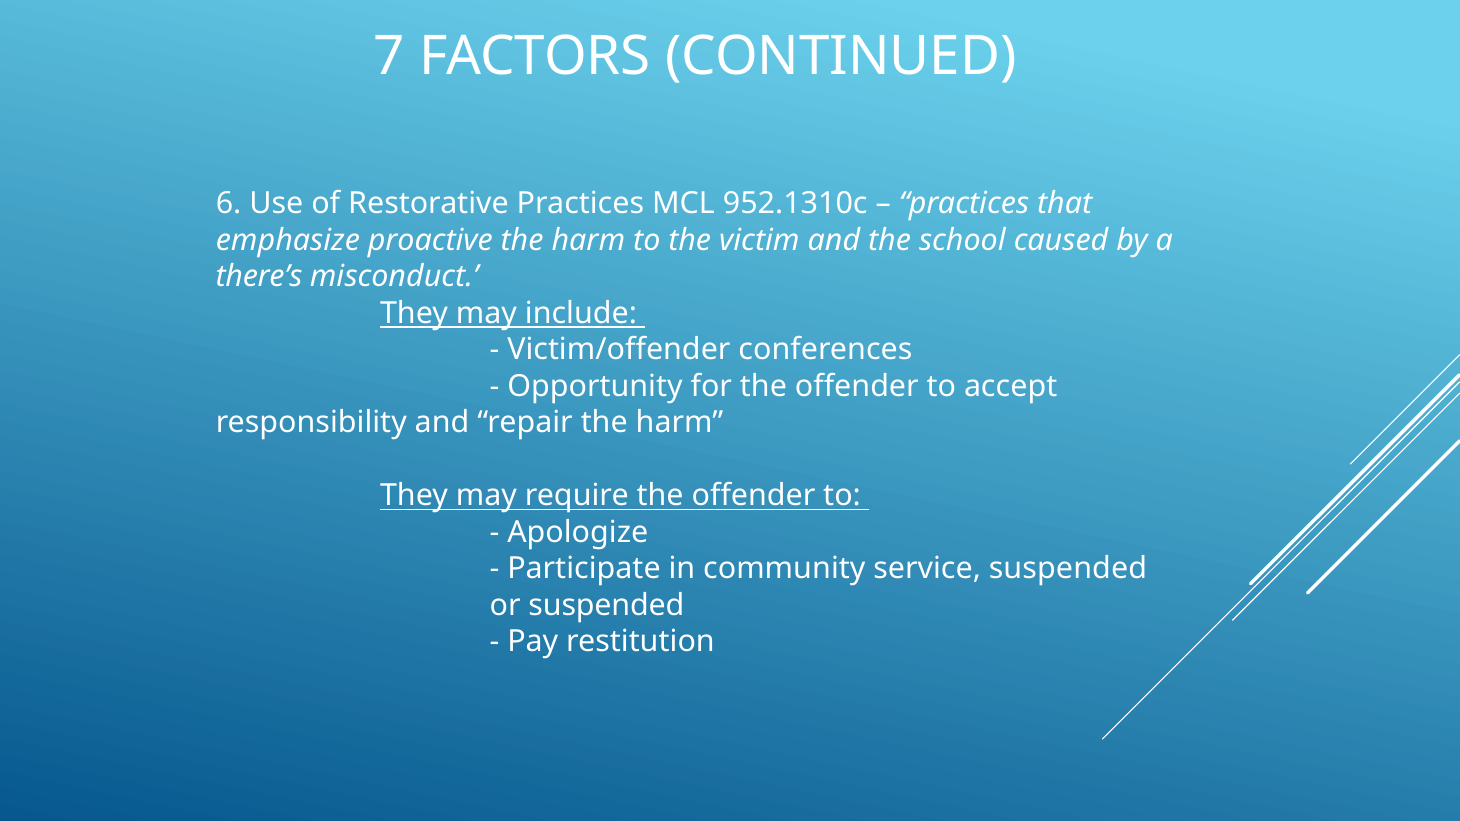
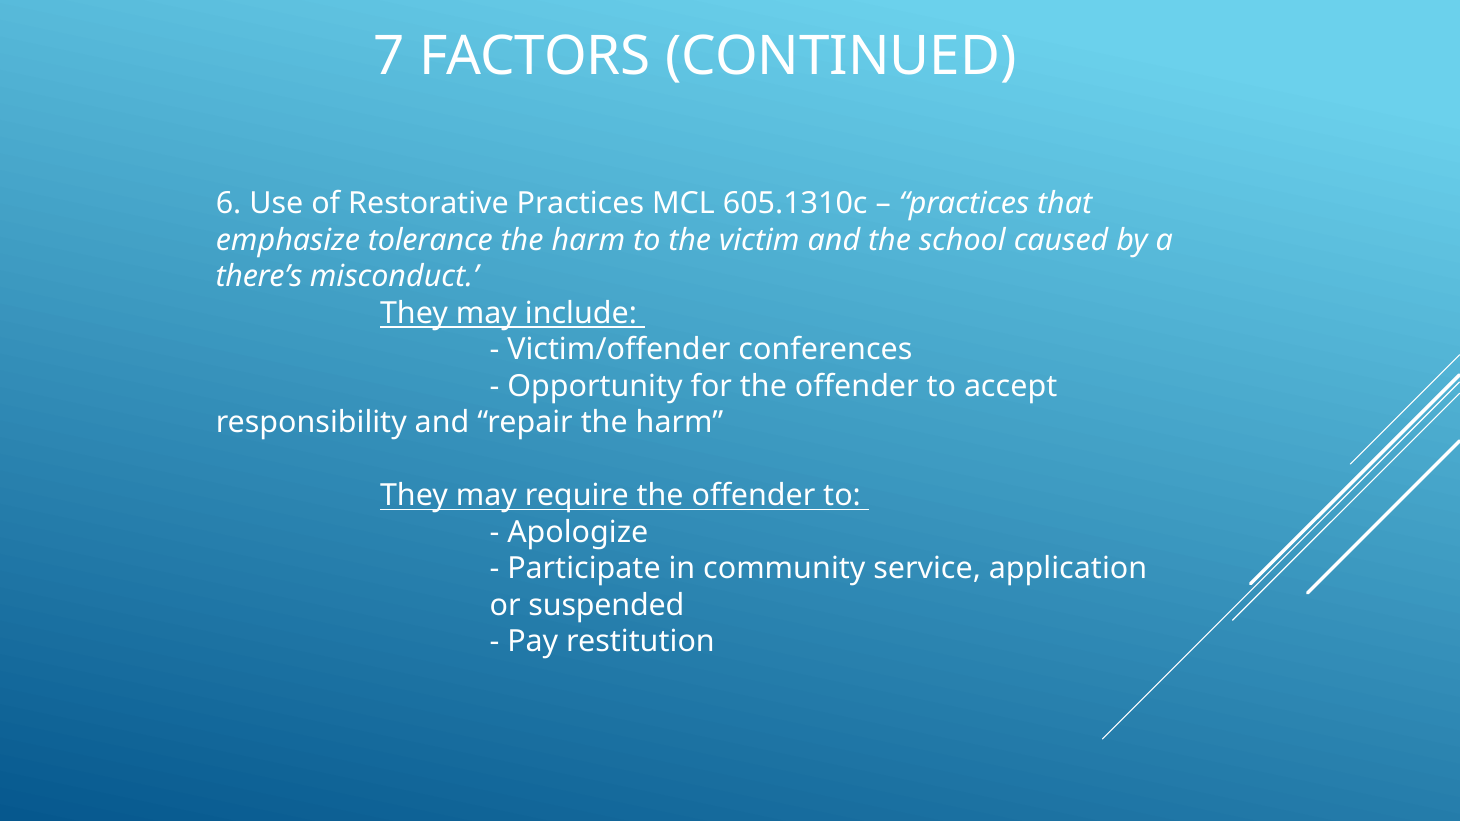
952.1310c: 952.1310c -> 605.1310c (795, 204)
proactive: proactive -> tolerance (430, 240)
service suspended: suspended -> application (1068, 569)
